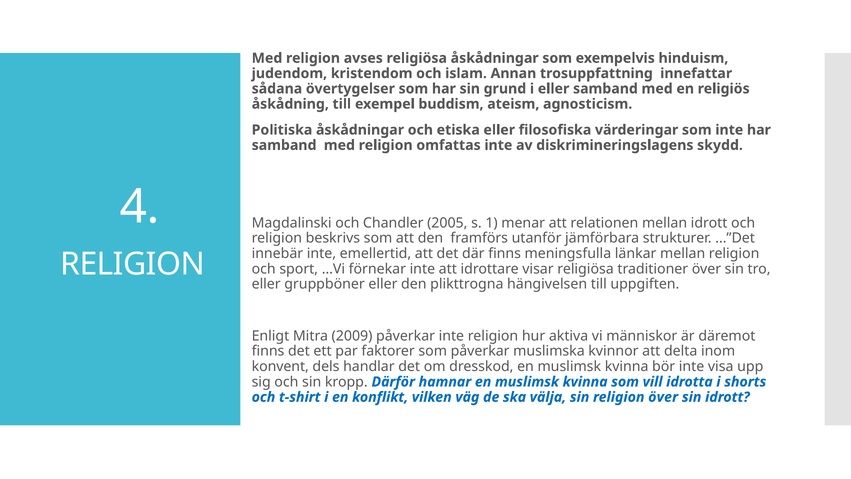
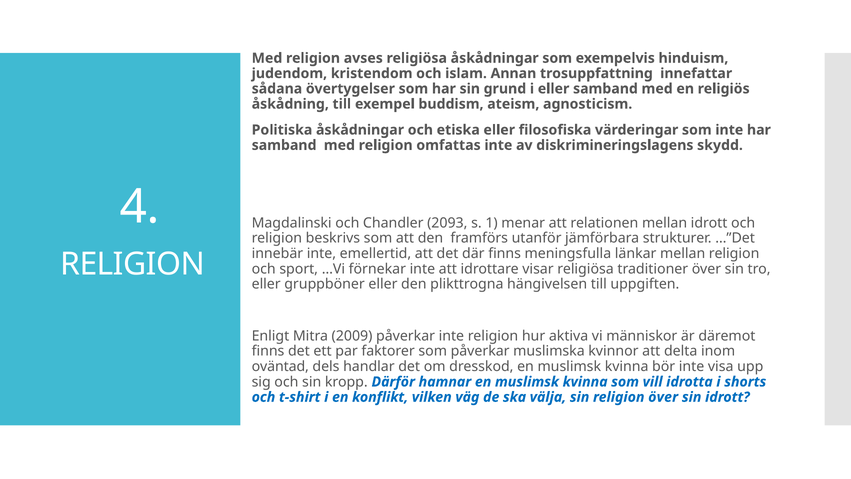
2005: 2005 -> 2093 (447, 223)
konvent: konvent -> oväntad (280, 366)
